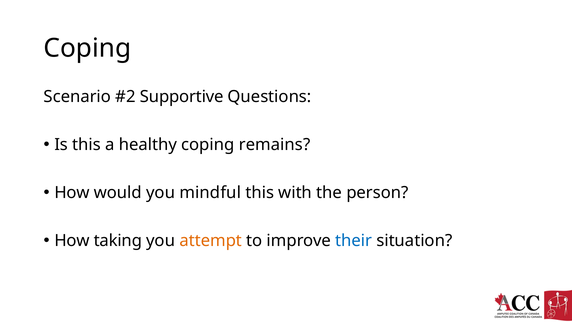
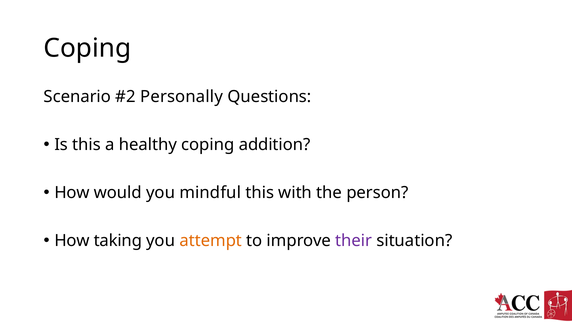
Supportive: Supportive -> Personally (182, 97)
remains: remains -> addition (275, 145)
their colour: blue -> purple (354, 241)
